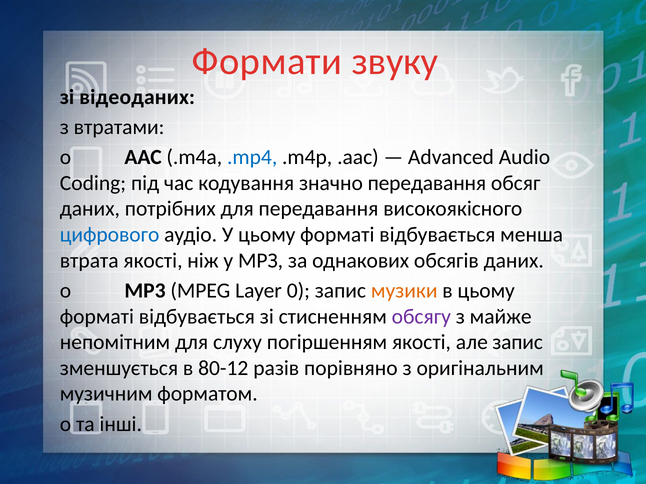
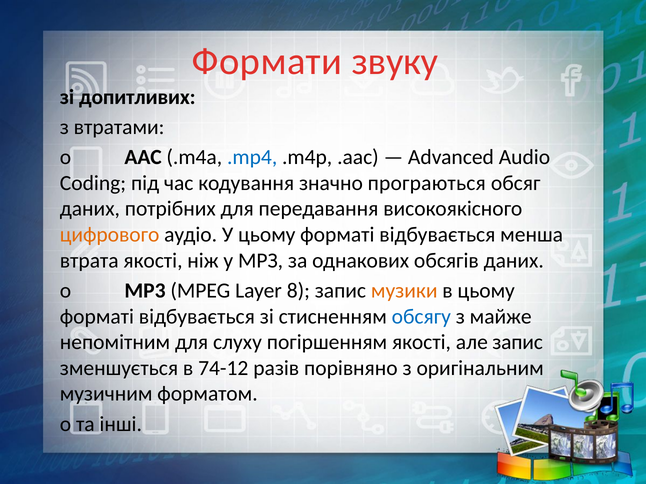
відеоданих: відеоданих -> допитливих (137, 97)
значно передавання: передавання -> програються (427, 183)
цифрового colour: blue -> orange (110, 235)
0: 0 -> 8 (298, 291)
обсягу colour: purple -> blue (421, 317)
80-12: 80-12 -> 74-12 (223, 368)
